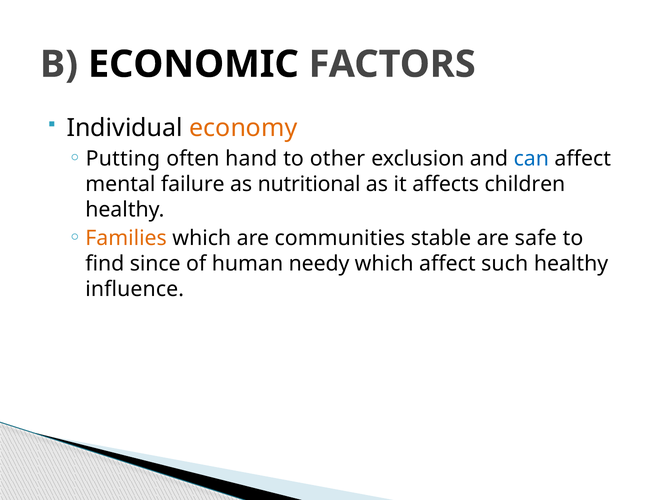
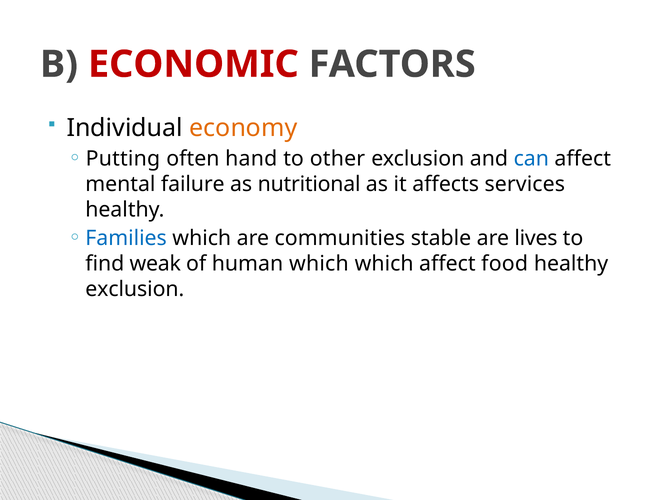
ECONOMIC colour: black -> red (193, 64)
children: children -> services (525, 184)
Families colour: orange -> blue (126, 238)
safe: safe -> lives (536, 238)
since: since -> weak (155, 264)
human needy: needy -> which (319, 264)
such: such -> food (505, 264)
influence: influence -> exclusion (135, 289)
